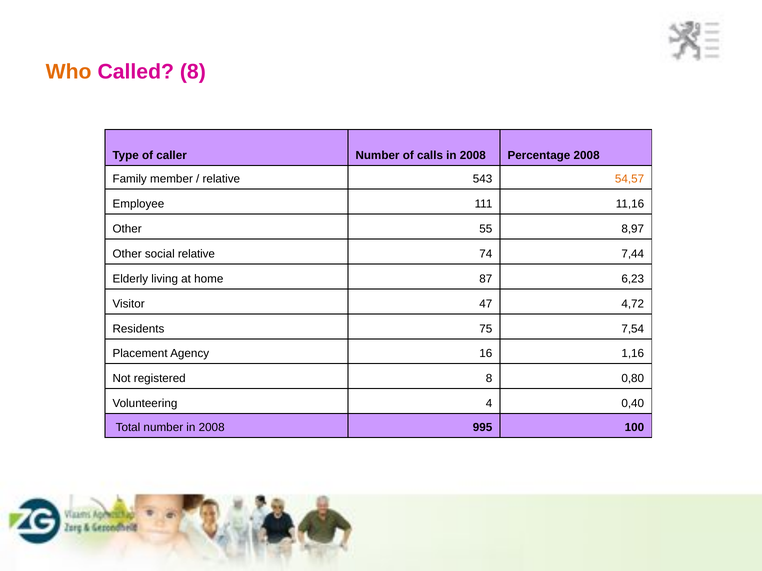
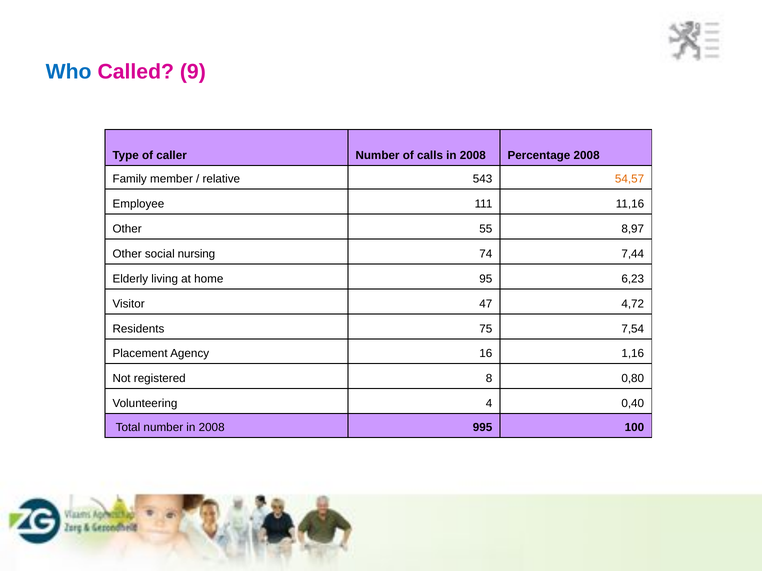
Who colour: orange -> blue (69, 72)
Called 8: 8 -> 9 (193, 72)
social relative: relative -> nursing (196, 254)
87: 87 -> 95 (486, 279)
